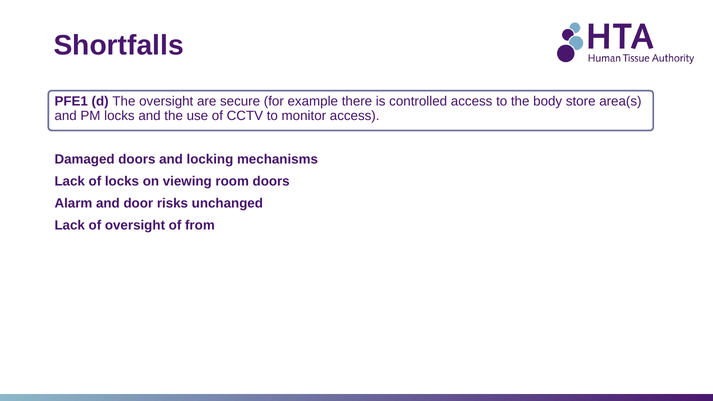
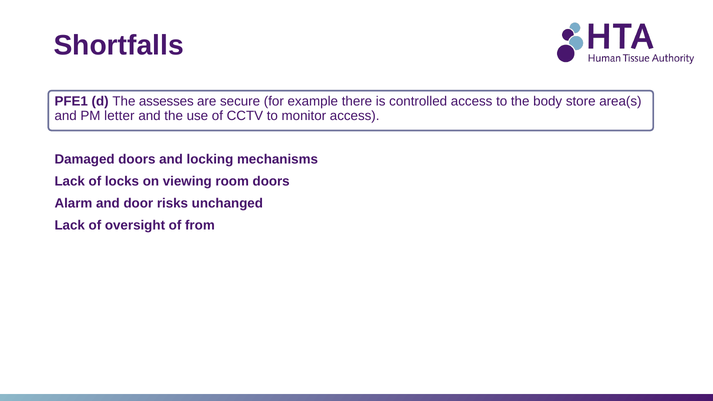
The oversight: oversight -> assesses (166, 101)
PM locks: locks -> letter (119, 116)
